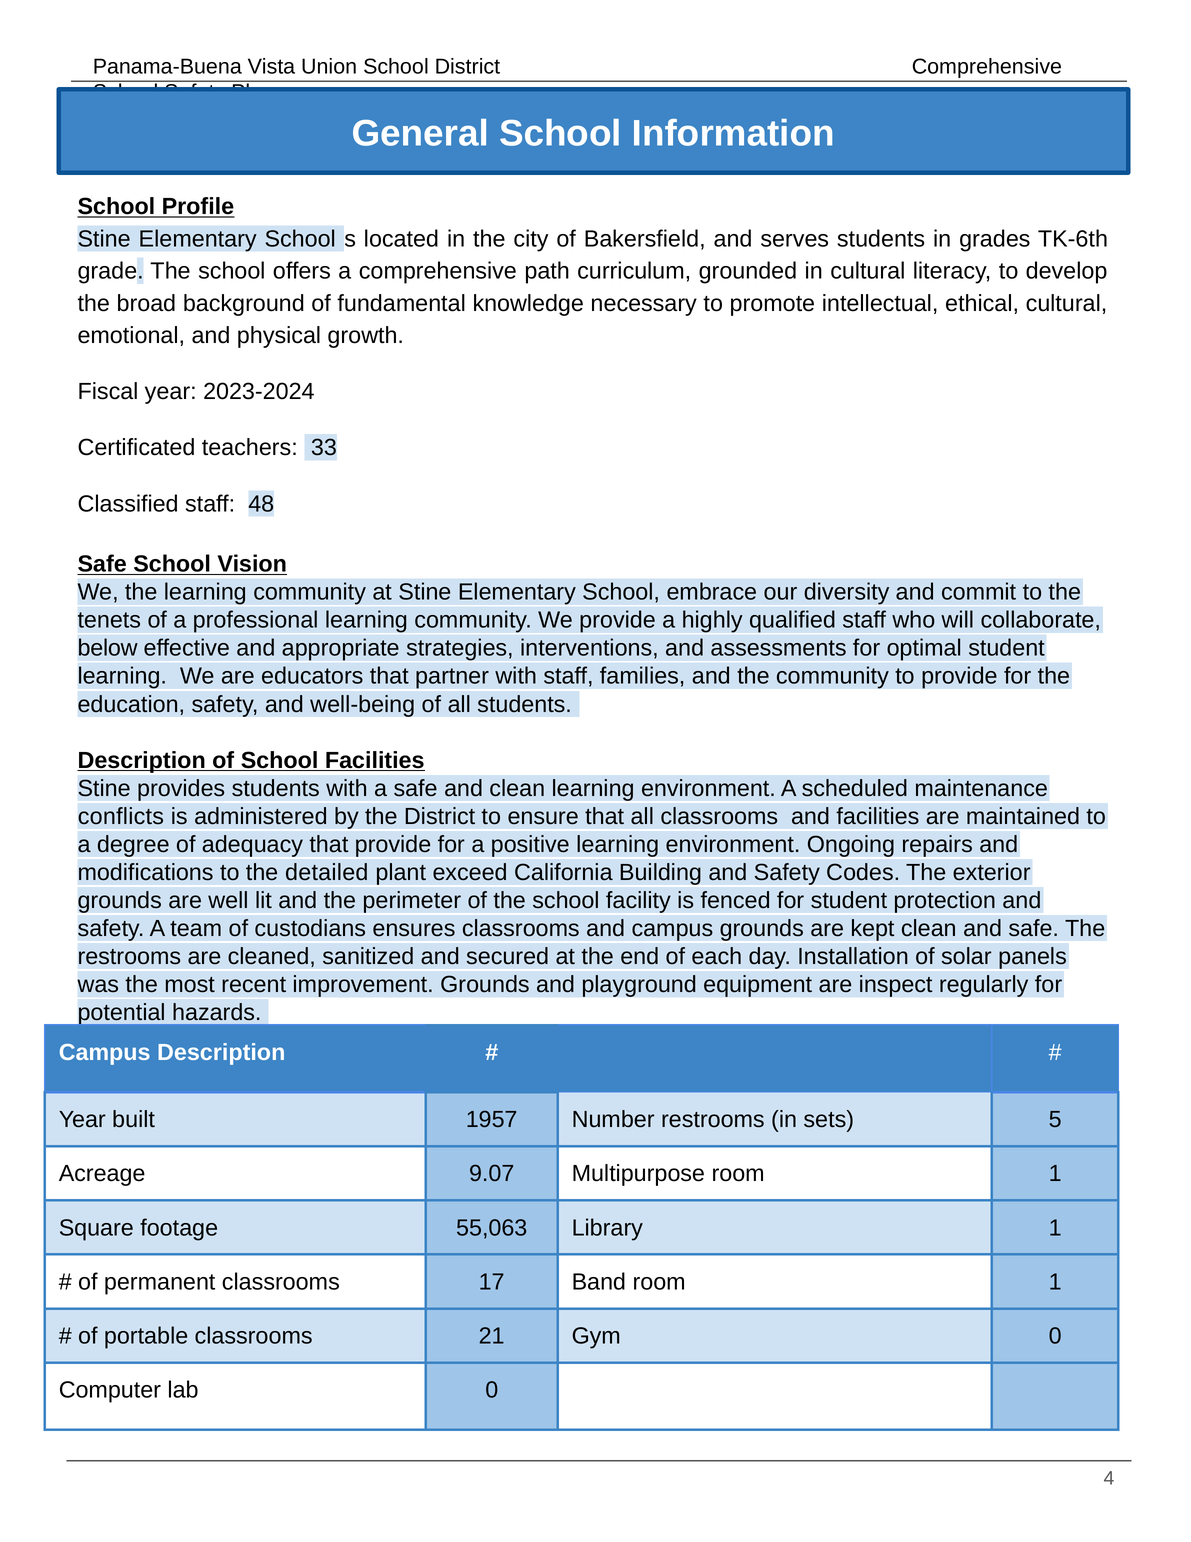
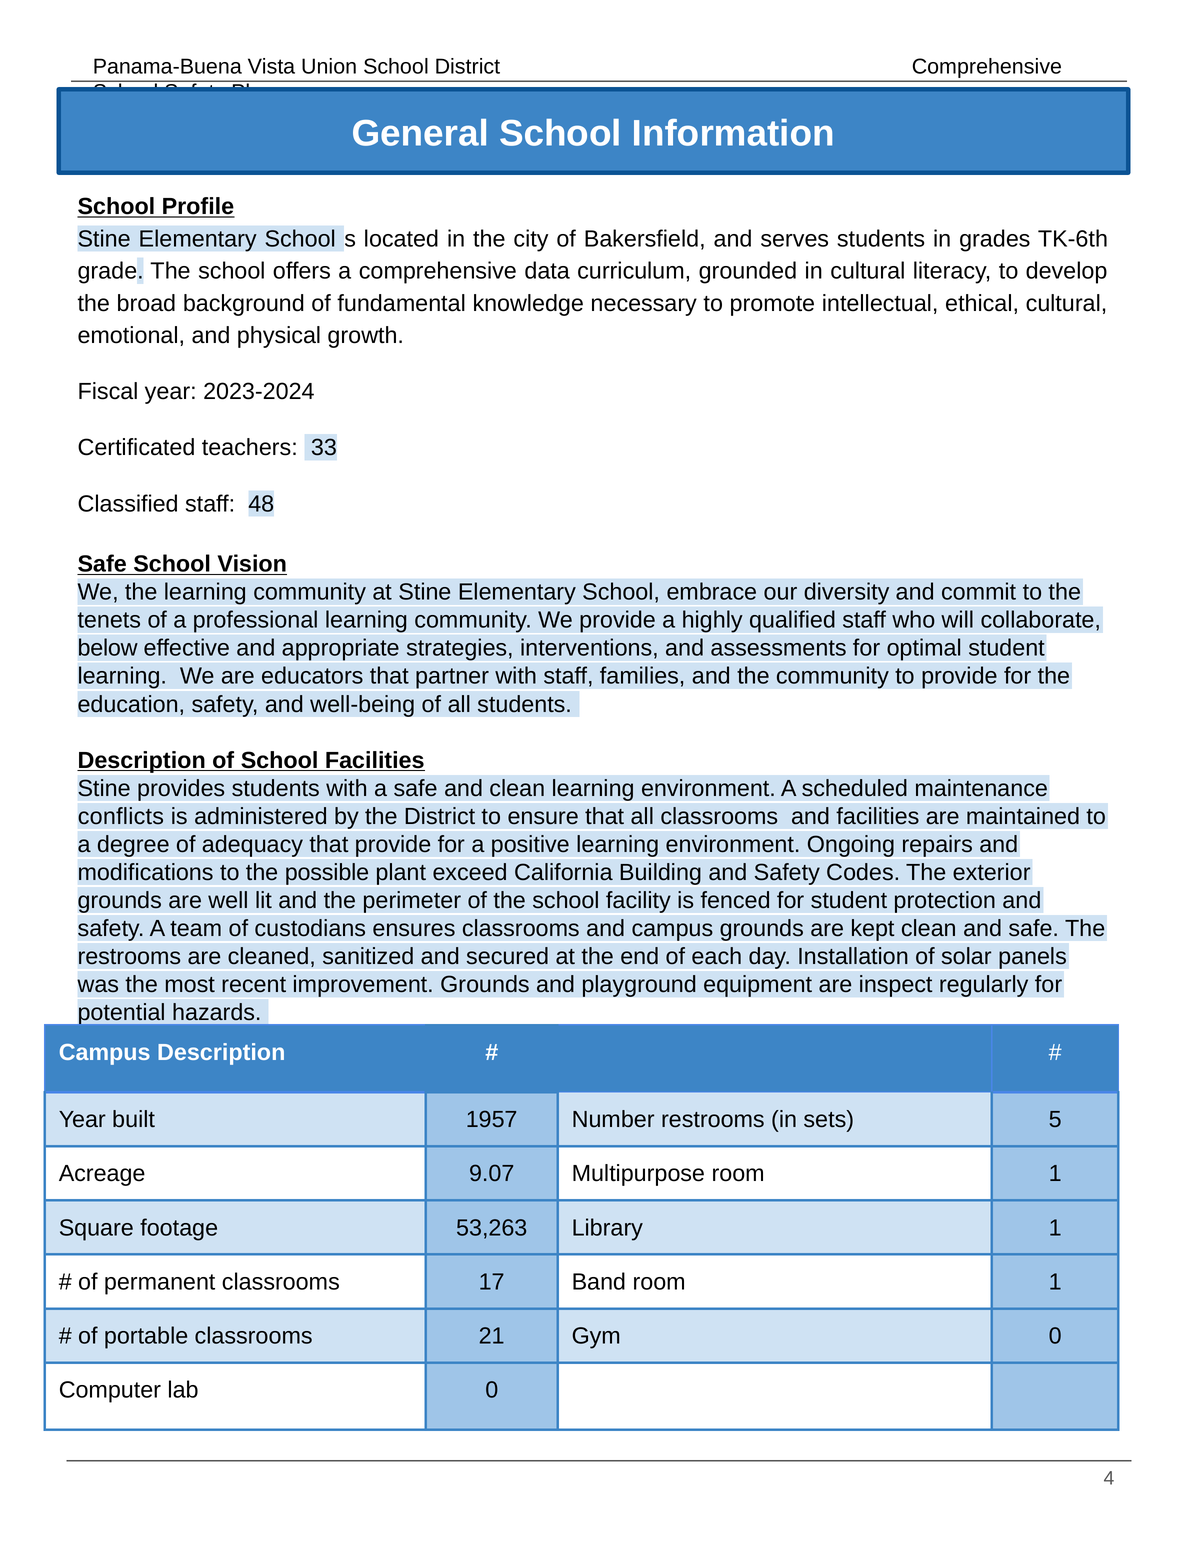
path: path -> data (547, 271)
detailed: detailed -> possible (327, 872)
55,063: 55,063 -> 53,263 (492, 1227)
